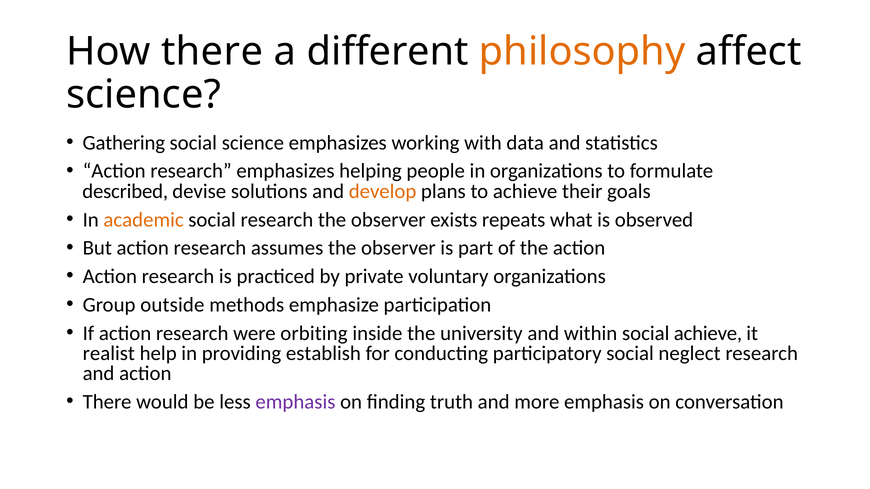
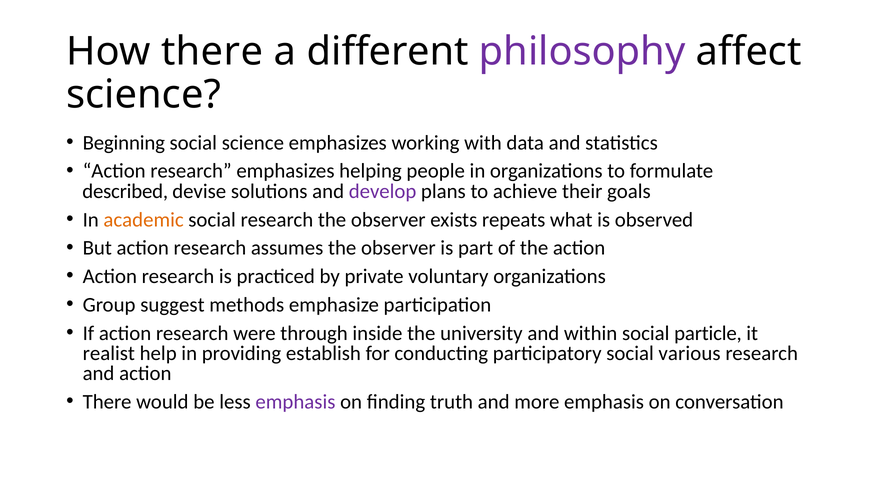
philosophy colour: orange -> purple (582, 52)
Gathering: Gathering -> Beginning (124, 143)
develop colour: orange -> purple (383, 191)
outside: outside -> suggest (172, 305)
orbiting: orbiting -> through (314, 333)
social achieve: achieve -> particle (708, 333)
neglect: neglect -> various (690, 354)
